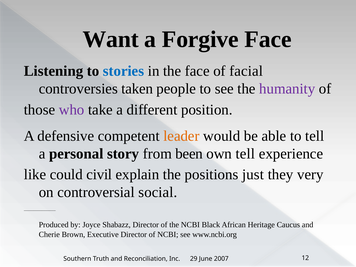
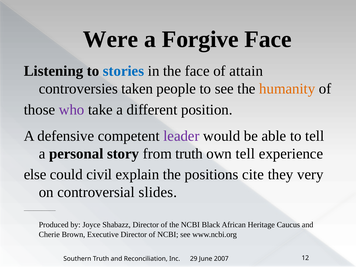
Want: Want -> Were (111, 39)
facial: facial -> attain (246, 71)
humanity colour: purple -> orange (287, 89)
leader colour: orange -> purple (181, 136)
from been: been -> truth (189, 154)
like: like -> else (35, 174)
just: just -> cite (253, 174)
social: social -> slides (158, 192)
